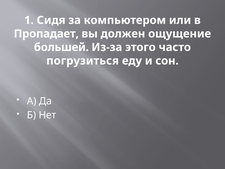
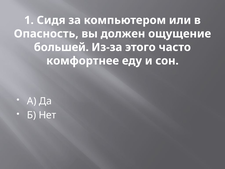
Пропадает: Пропадает -> Опасность (46, 34)
погрузиться: погрузиться -> комфортнее (83, 61)
